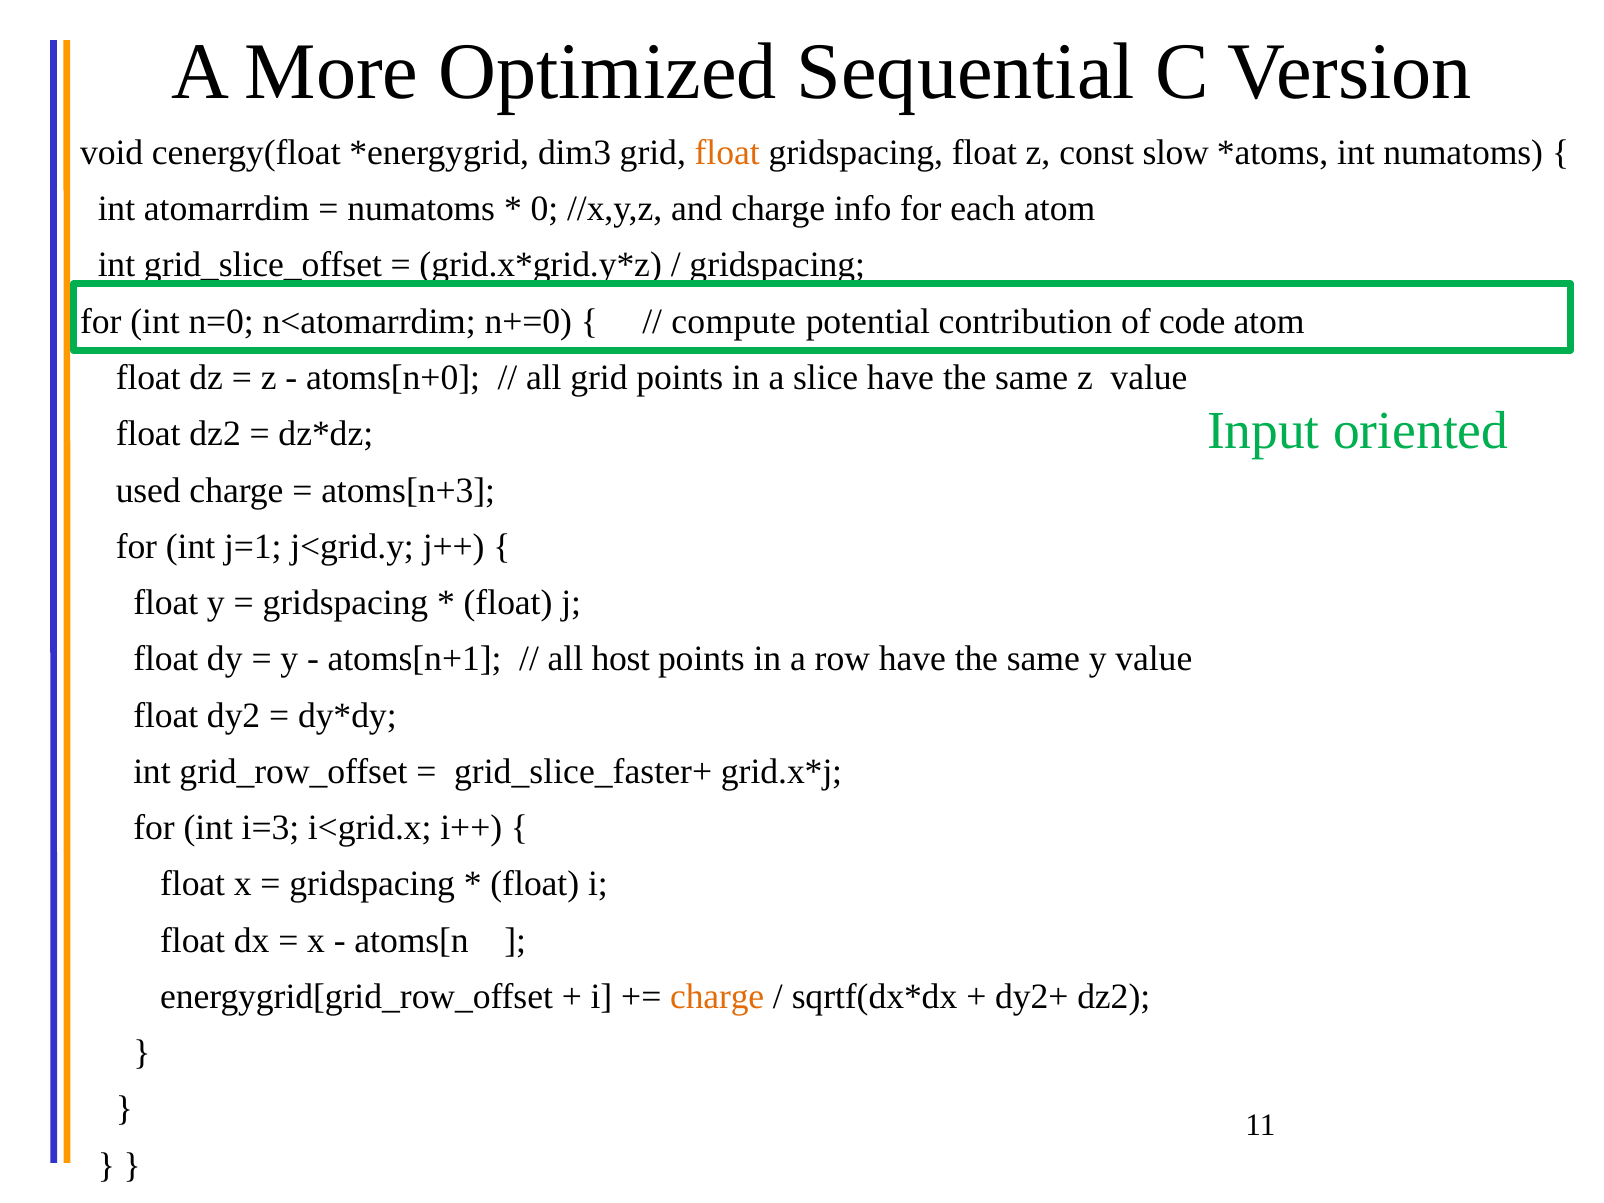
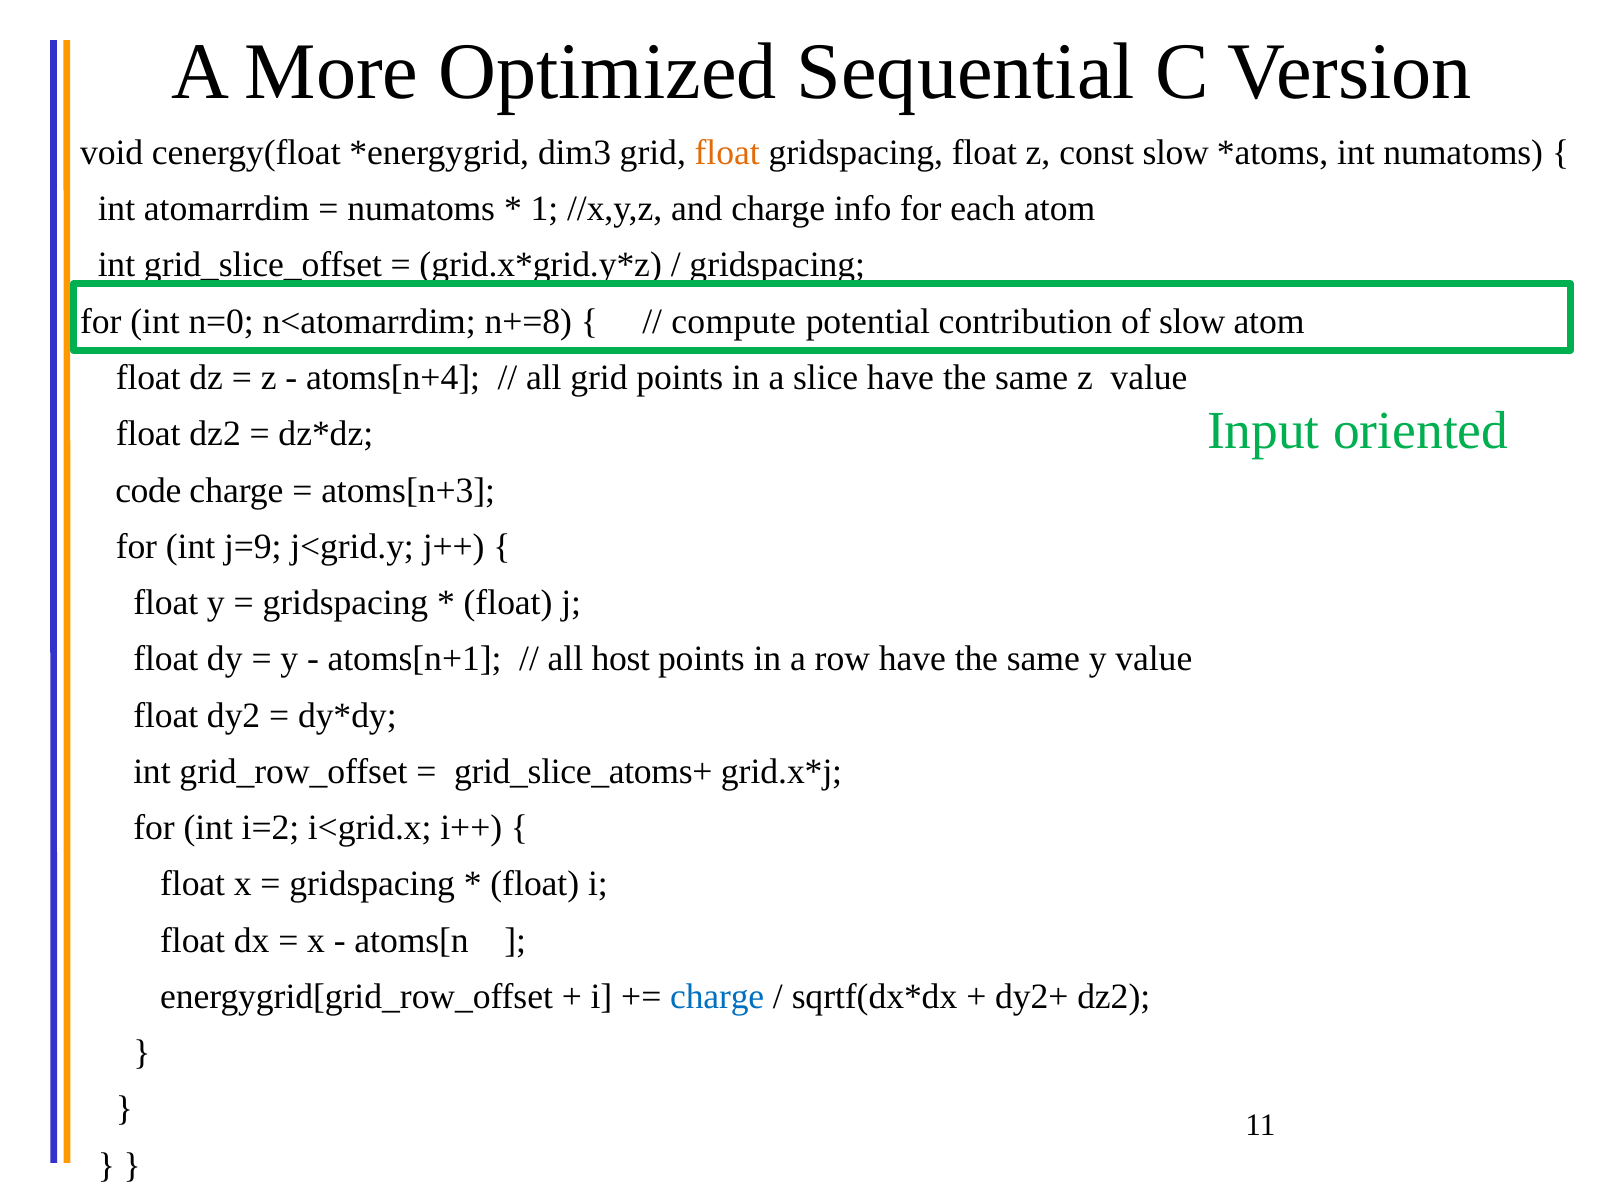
0: 0 -> 1 (544, 209)
n+=0: n+=0 -> n+=8 (528, 321)
of code: code -> slow (1192, 321)
atoms[n+0: atoms[n+0 -> atoms[n+4 (393, 378)
used: used -> code (148, 490)
j=1: j=1 -> j=9 (253, 547)
grid_slice_faster+: grid_slice_faster+ -> grid_slice_atoms+ (583, 772)
i=3: i=3 -> i=2 (270, 828)
charge colour: orange -> blue (717, 997)
